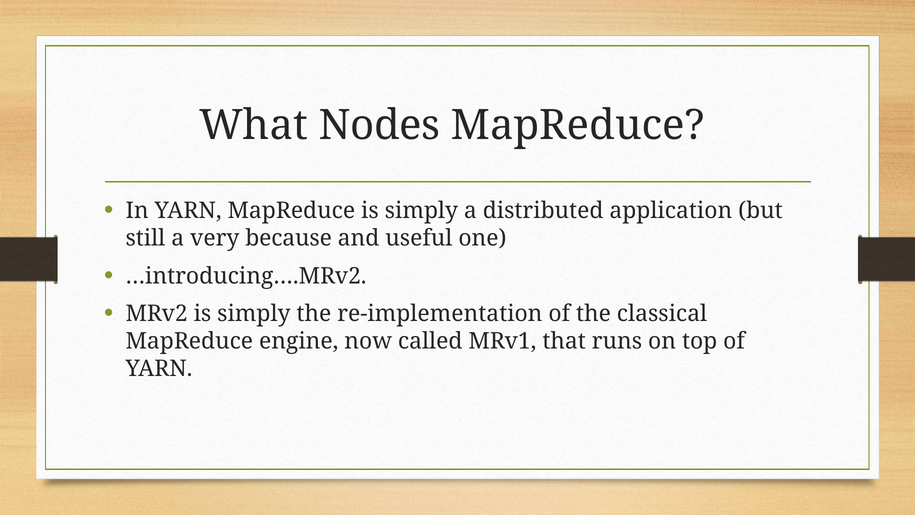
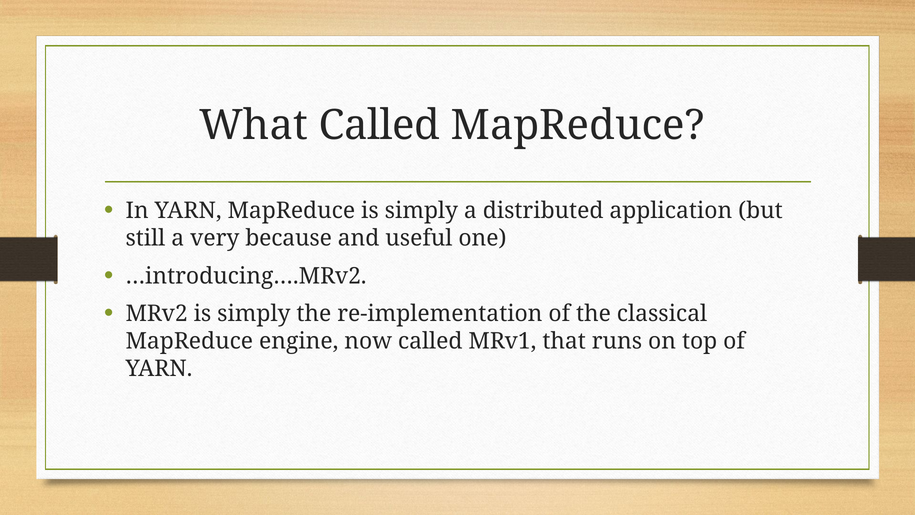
What Nodes: Nodes -> Called (380, 126)
